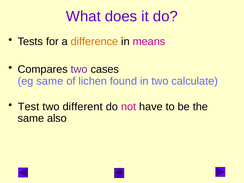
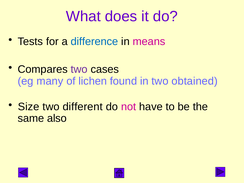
difference colour: orange -> blue (94, 42)
eg same: same -> many (50, 81)
calculate: calculate -> obtained (195, 81)
Test: Test -> Size (29, 107)
